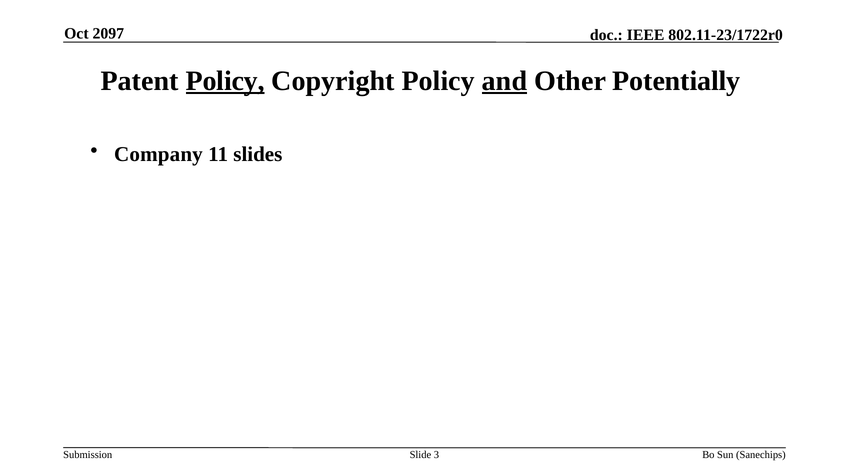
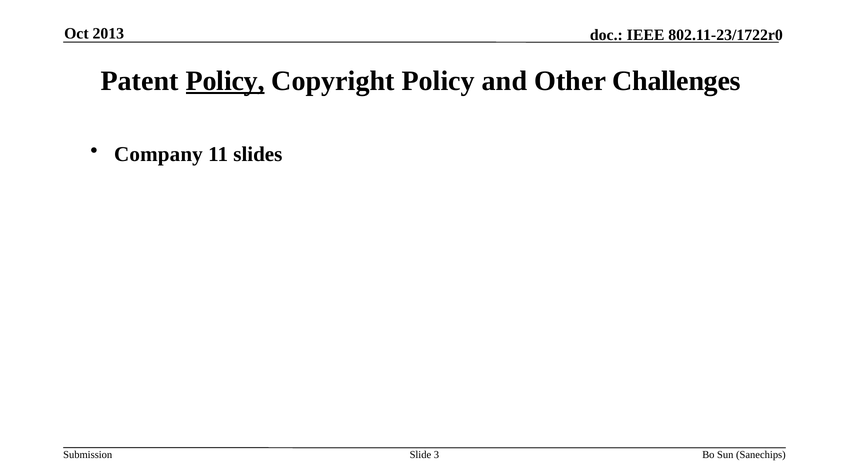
2097: 2097 -> 2013 (108, 33)
and underline: present -> none (505, 81)
Potentially: Potentially -> Challenges (677, 81)
